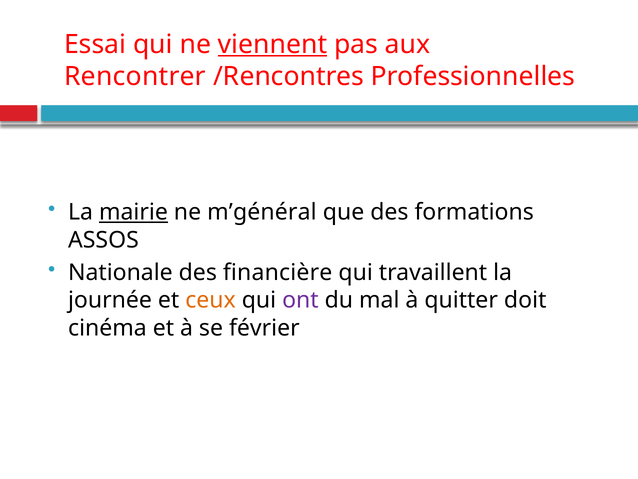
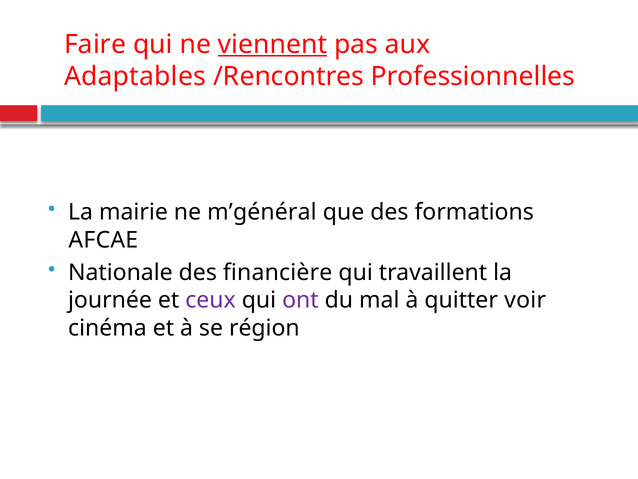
Essai: Essai -> Faire (95, 44)
Rencontrer: Rencontrer -> Adaptables (135, 76)
mairie underline: present -> none (133, 212)
ASSOS: ASSOS -> AFCAE (103, 240)
ceux colour: orange -> purple (211, 300)
doit: doit -> voir (525, 300)
février: février -> région (264, 328)
